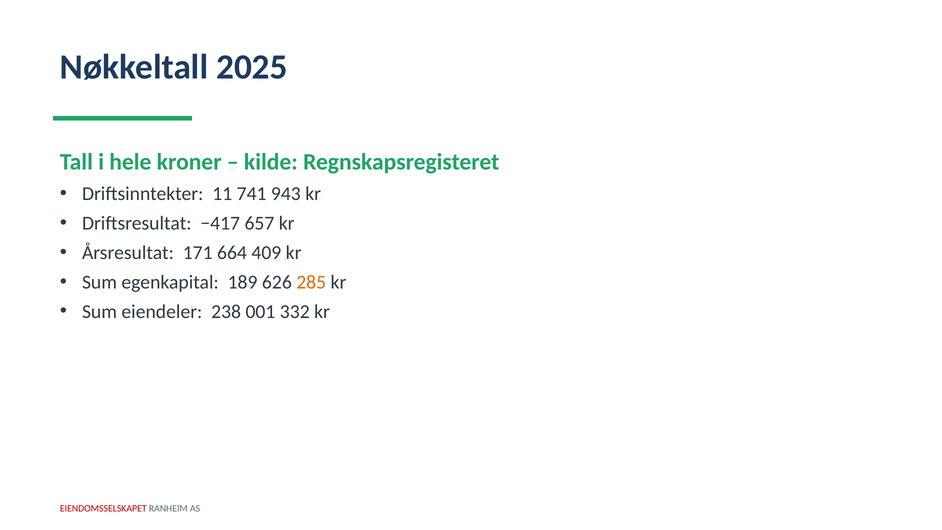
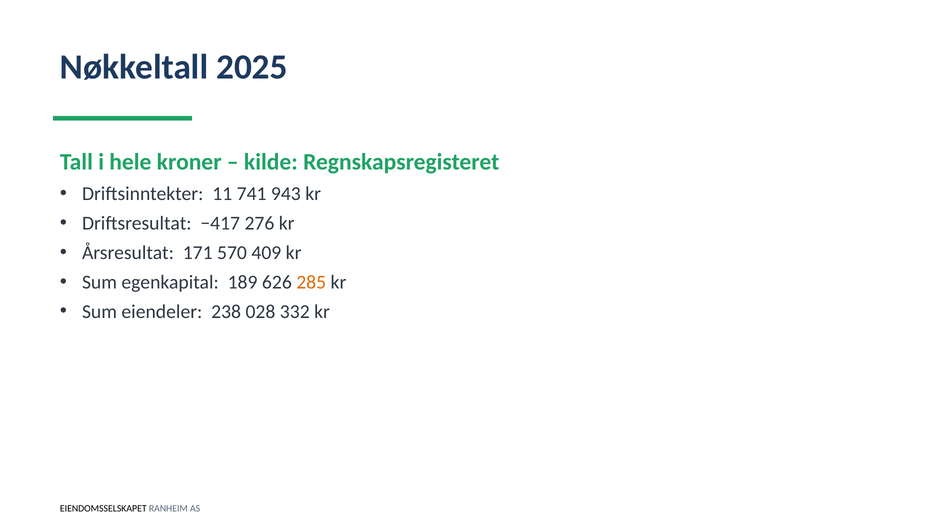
657: 657 -> 276 (259, 223)
664: 664 -> 570 (232, 253)
001: 001 -> 028 (260, 312)
EIENDOMSSELSKAPET colour: red -> black (103, 508)
